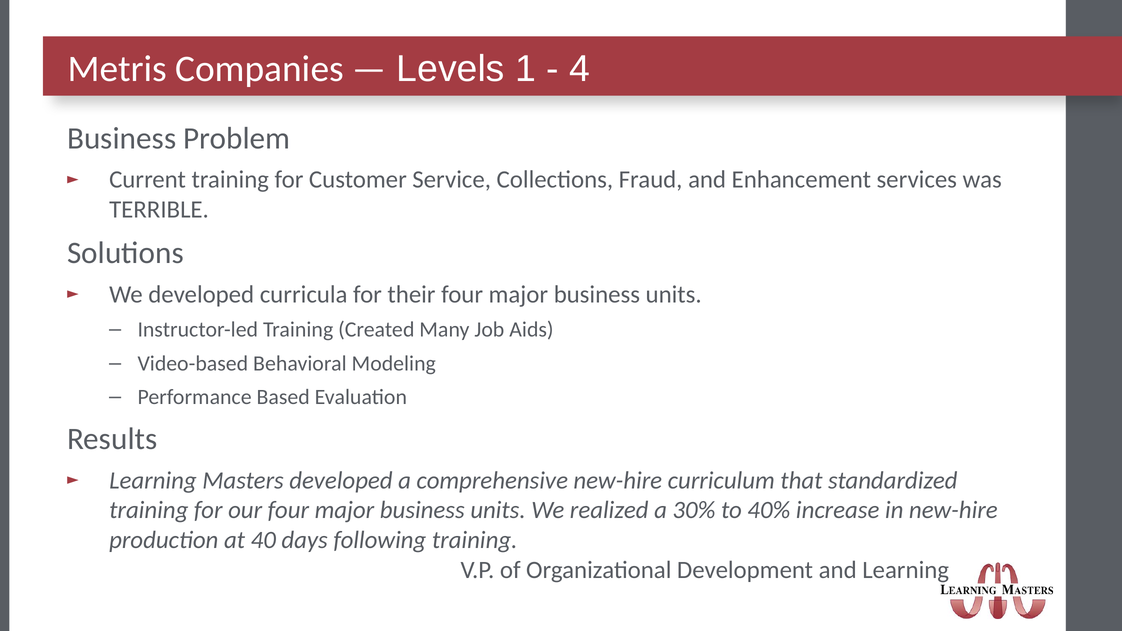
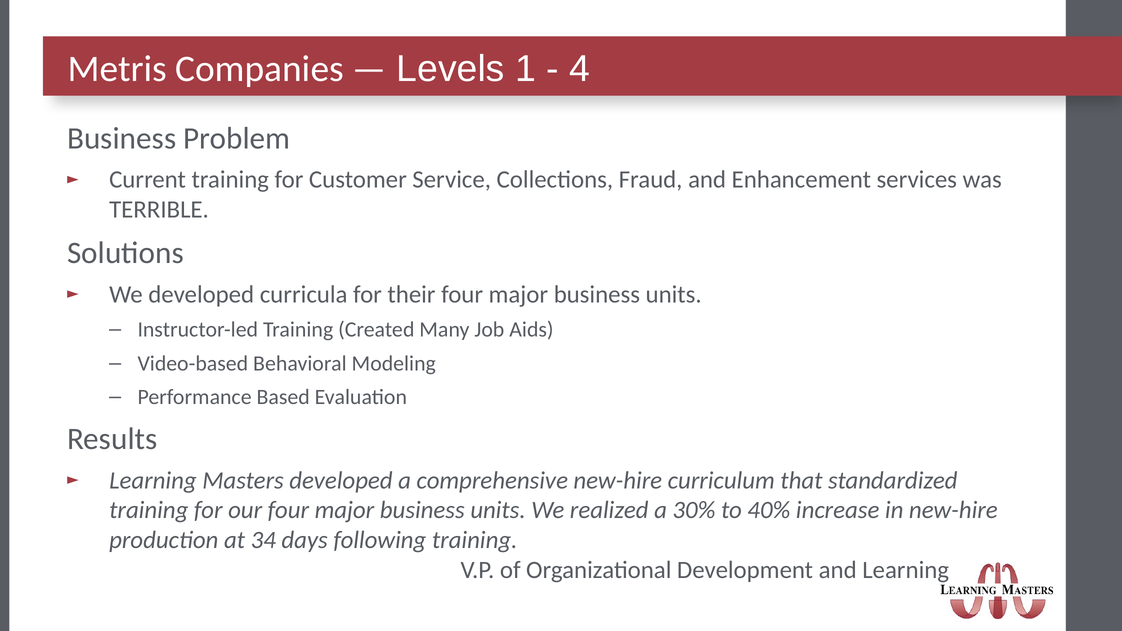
40: 40 -> 34 (263, 540)
